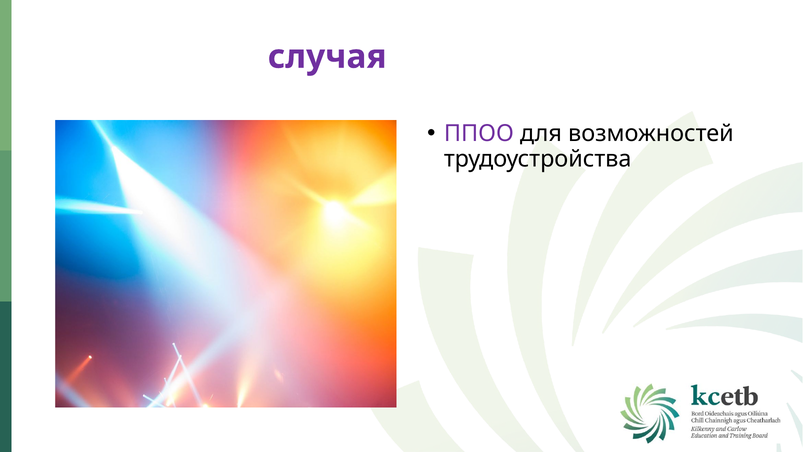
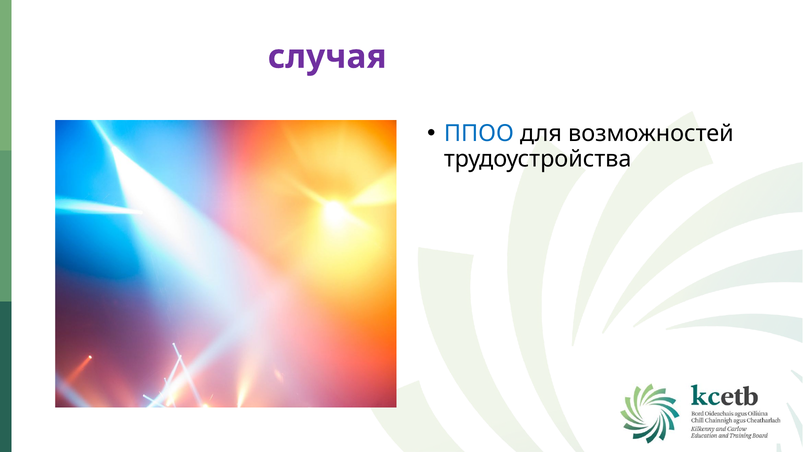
ППОО colour: purple -> blue (479, 133)
